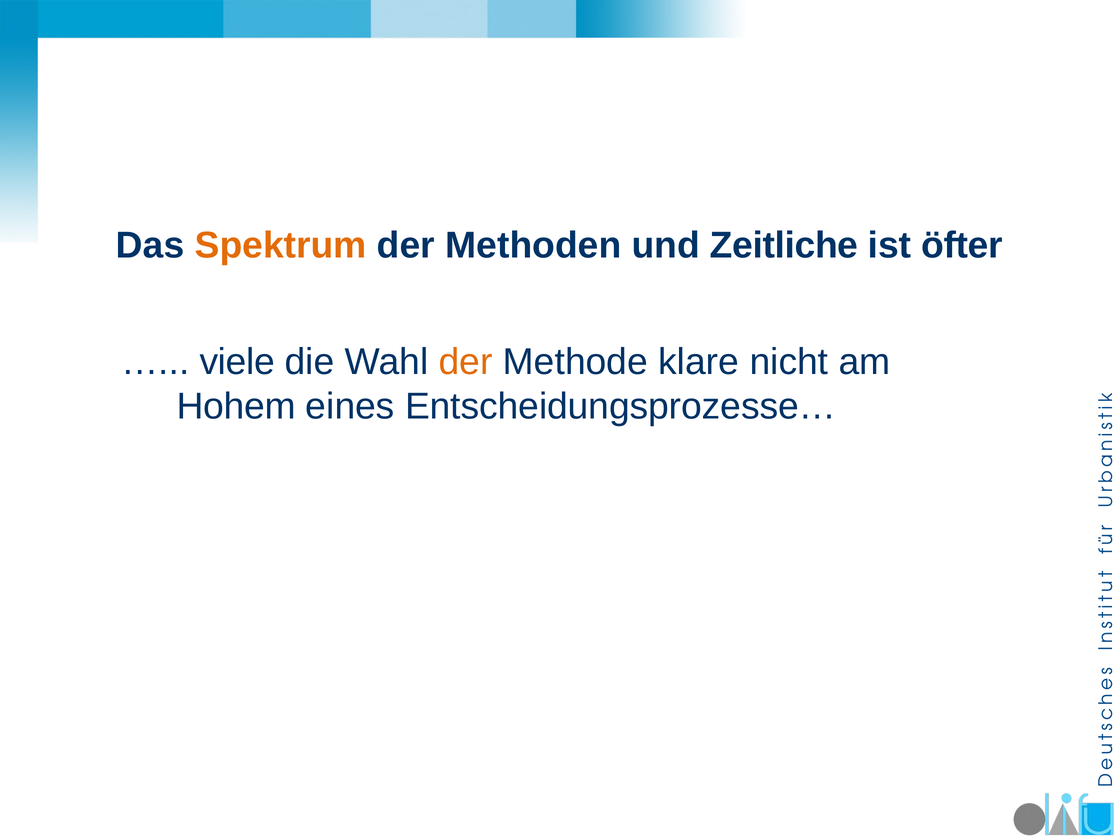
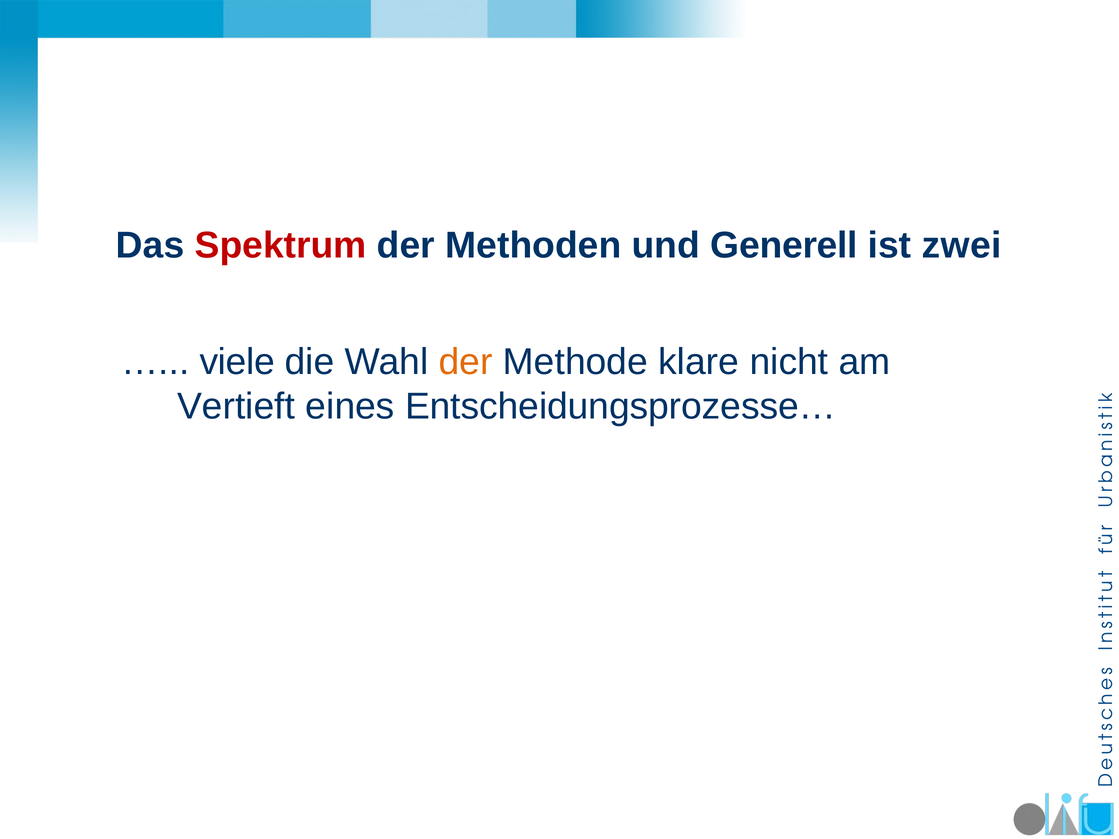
Spektrum colour: orange -> red (281, 246)
Zeitliche: Zeitliche -> Generell (784, 246)
öfter: öfter -> zwei (962, 246)
Hohem: Hohem -> Vertieft (236, 407)
